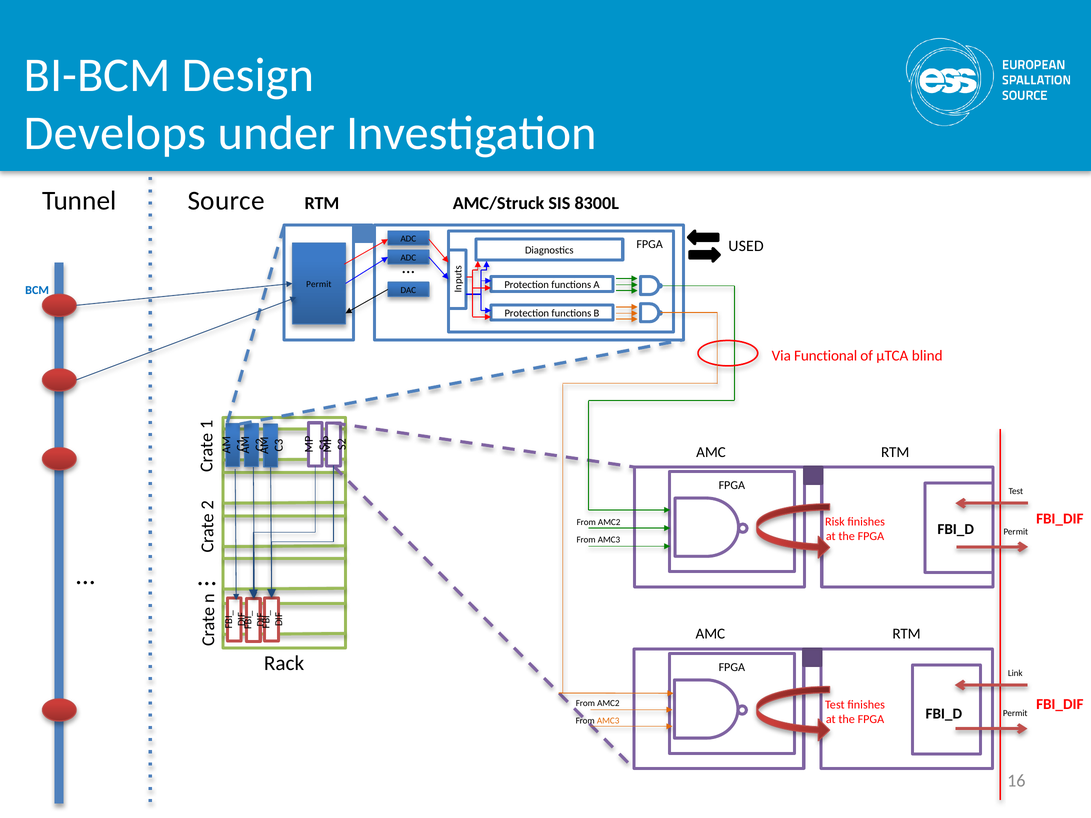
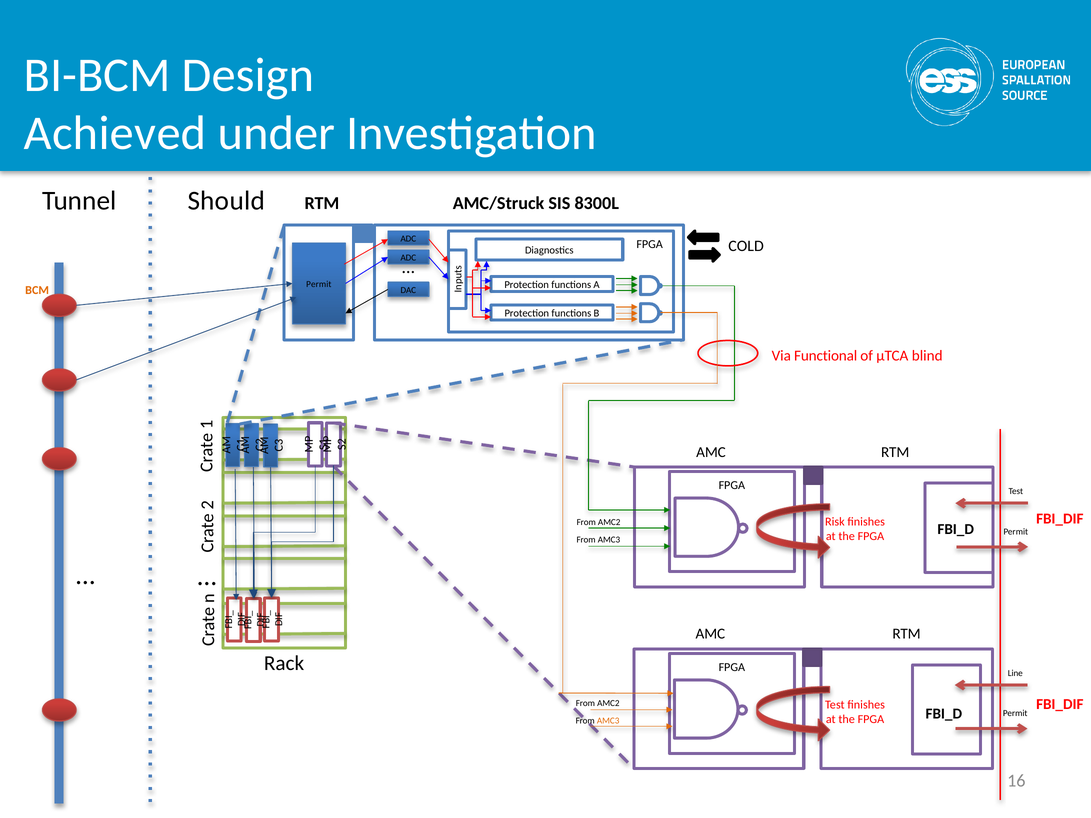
Develops: Develops -> Achieved (115, 133)
Source: Source -> Should (226, 201)
USED: USED -> COLD (746, 246)
BCM colour: blue -> orange (37, 290)
Link: Link -> Line (1015, 673)
